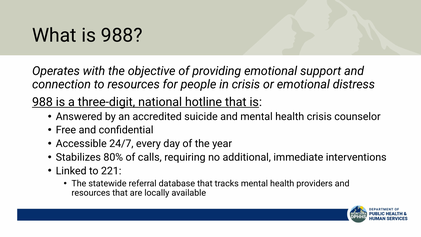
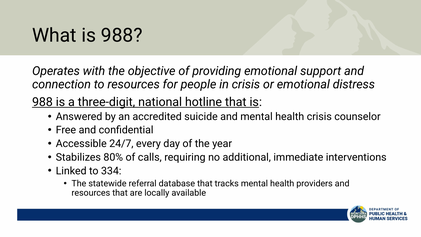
221: 221 -> 334 (111, 171)
